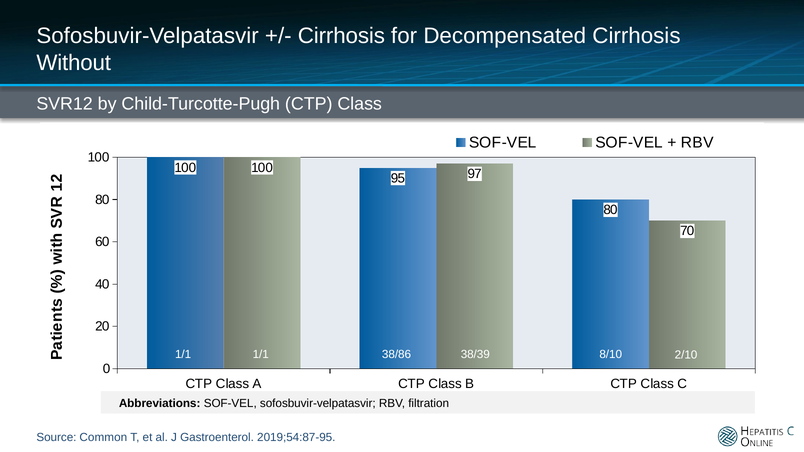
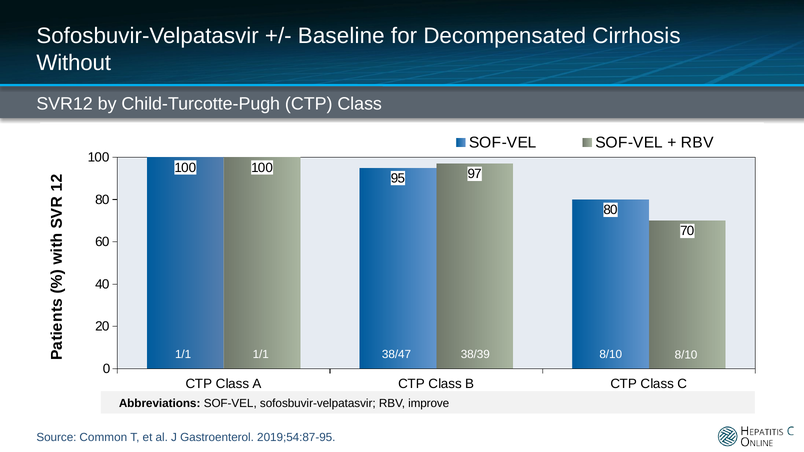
Cirrhosis: Cirrhosis -> Baseline (341, 36)
38/86: 38/86 -> 38/47 (397, 355)
8/10 2/10: 2/10 -> 8/10 (686, 355)
filtration: filtration -> improve (429, 403)
